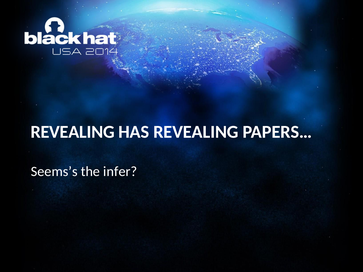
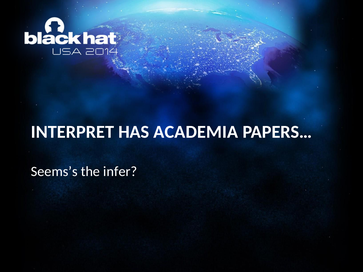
REVEALING: REVEALING -> INTERPRET (72, 132)
HAS REVEALING: REVEALING -> ACADEMIA (196, 132)
